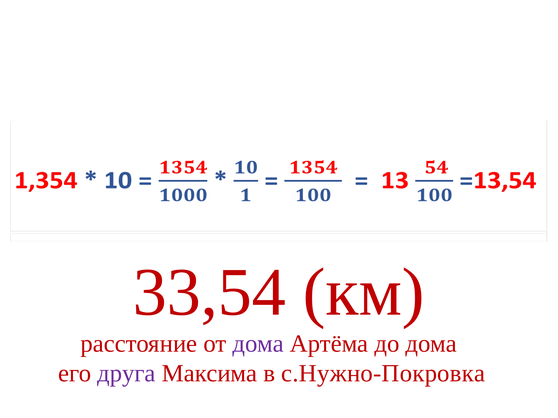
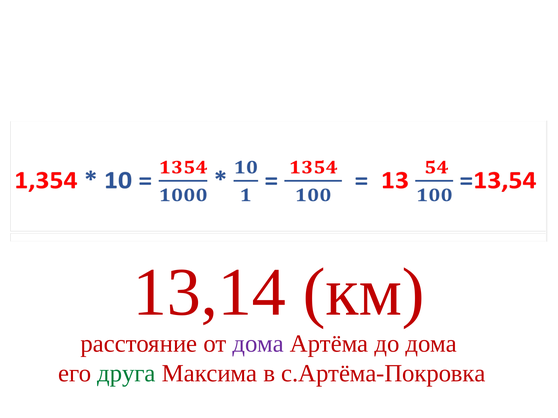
33,54: 33,54 -> 13,14 (209, 293)
друга colour: purple -> green (126, 374)
с.Нужно-Покровка: с.Нужно-Покровка -> с.Артёма-Покровка (383, 374)
